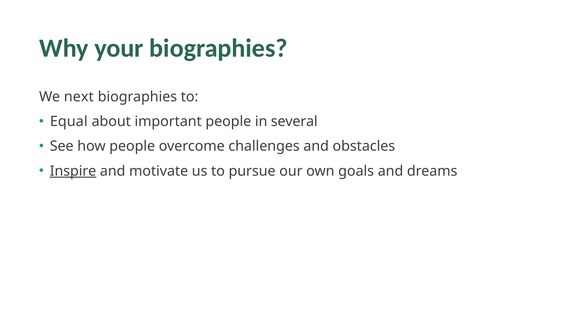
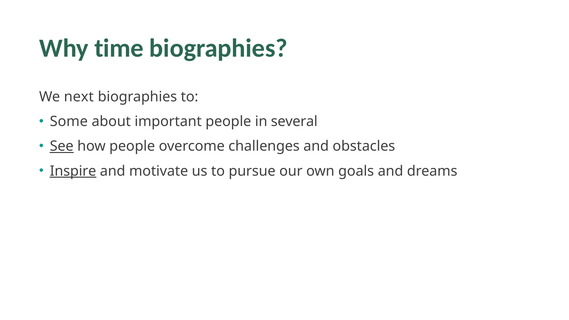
your: your -> time (119, 48)
Equal: Equal -> Some (69, 122)
See underline: none -> present (62, 146)
